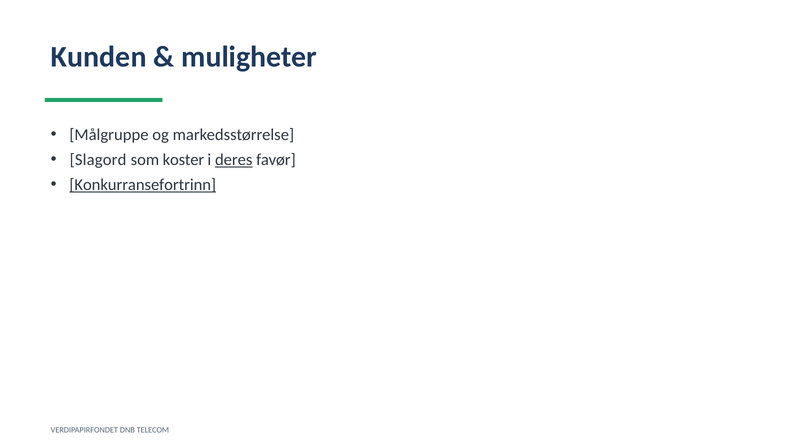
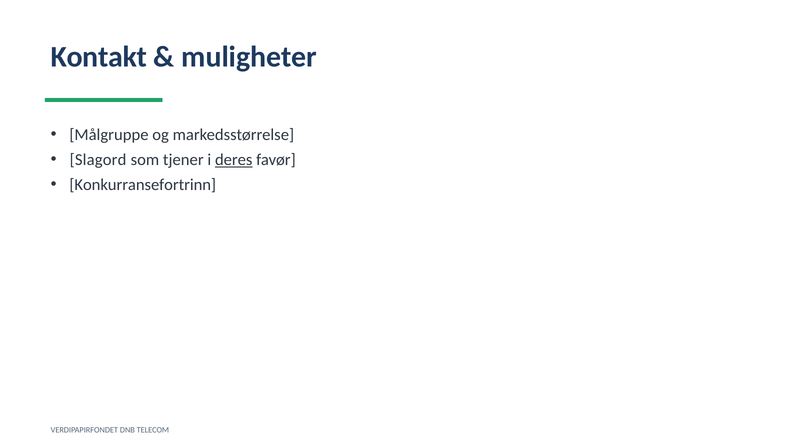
Kunden: Kunden -> Kontakt (99, 57)
koster: koster -> tjener (183, 160)
Konkurransefortrinn underline: present -> none (143, 185)
